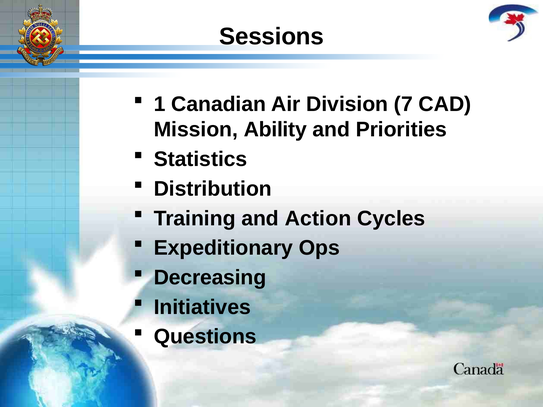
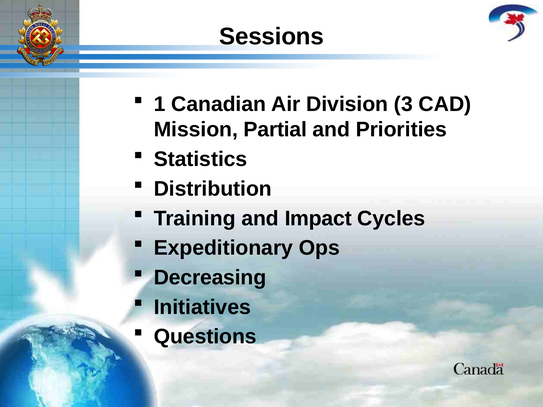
7: 7 -> 3 (403, 104)
Ability: Ability -> Partial (275, 130)
Action: Action -> Impact (318, 219)
